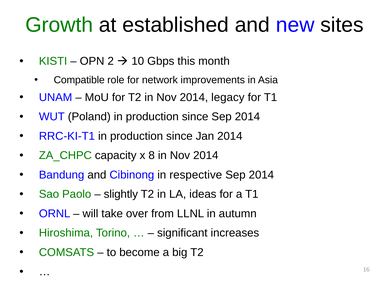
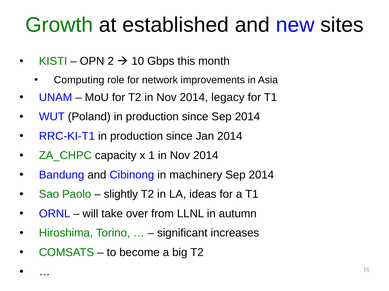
Compatible: Compatible -> Computing (79, 80)
8: 8 -> 1 (152, 156)
respective: respective -> machinery (196, 175)
